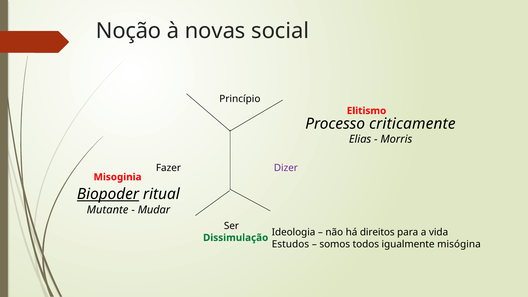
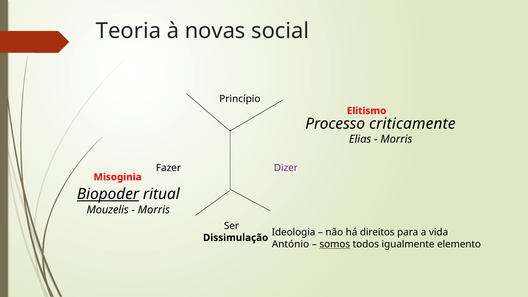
Noção: Noção -> Teoria (129, 31)
Mutante: Mutante -> Mouzelis (108, 210)
Mudar: Mudar -> Morris (154, 210)
Dissimulação colour: green -> black (236, 238)
Estudos: Estudos -> António (290, 244)
somos underline: none -> present (335, 244)
misógina: misógina -> elemento (459, 244)
